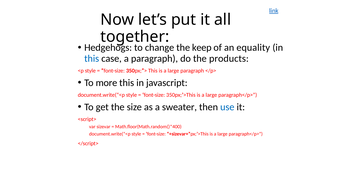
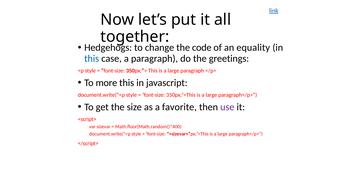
keep: keep -> code (202, 48)
products: products -> greetings (229, 58)
sweater: sweater -> favorite (179, 107)
use colour: blue -> purple (227, 107)
